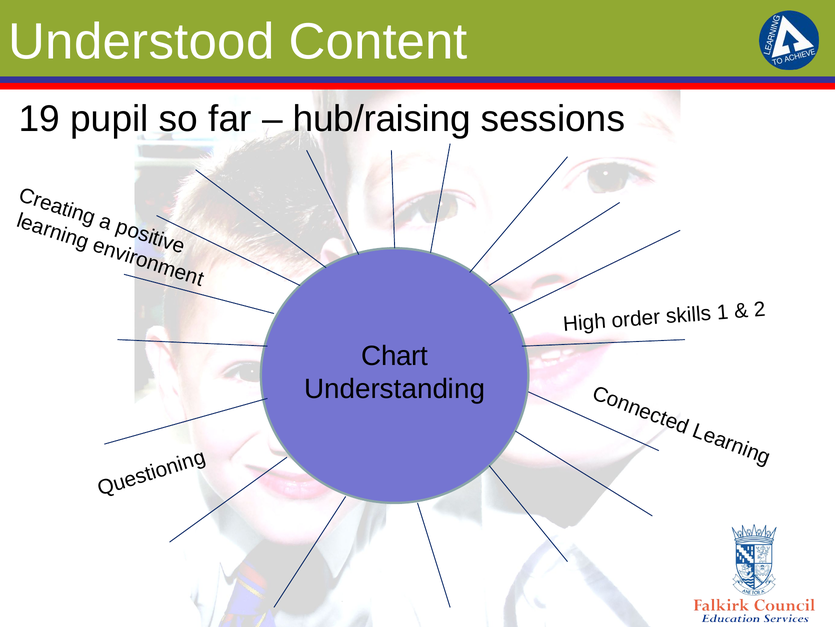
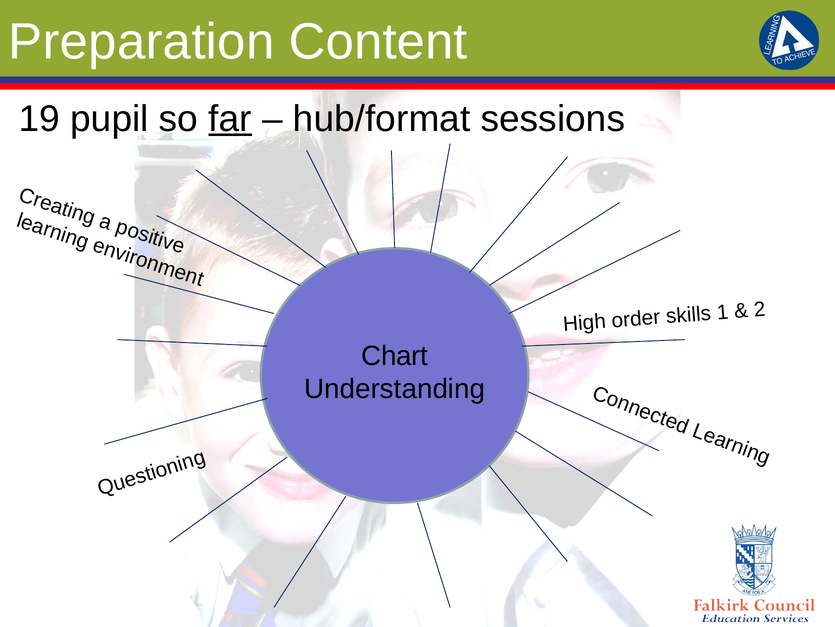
Understood: Understood -> Preparation (141, 42)
far underline: none -> present (230, 119)
hub/raising: hub/raising -> hub/format (382, 119)
